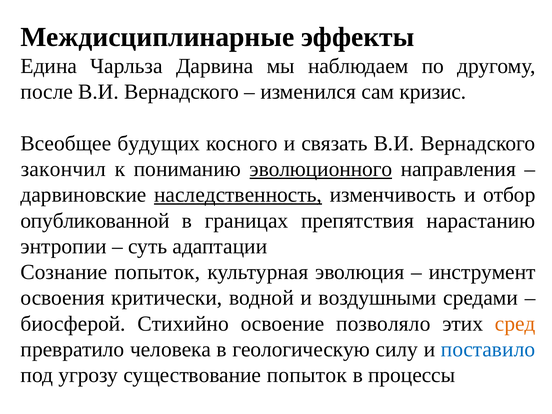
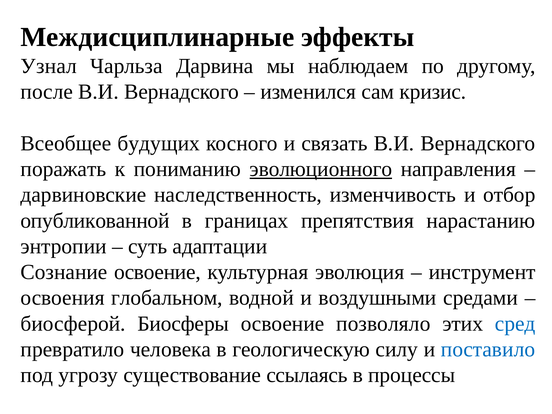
Едина: Едина -> Узнал (49, 66)
закончил: закончил -> поражать (63, 169)
наследственность underline: present -> none (238, 195)
Сознание попыток: попыток -> освоение (158, 272)
критически: критически -> глобальном (167, 298)
Стихийно: Стихийно -> Биосферы (183, 324)
сред colour: orange -> blue (515, 324)
существование попыток: попыток -> ссылаясь (307, 375)
